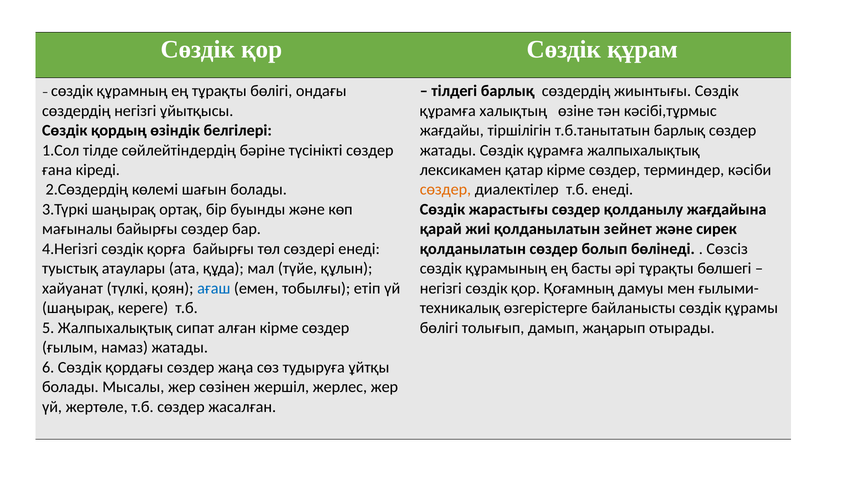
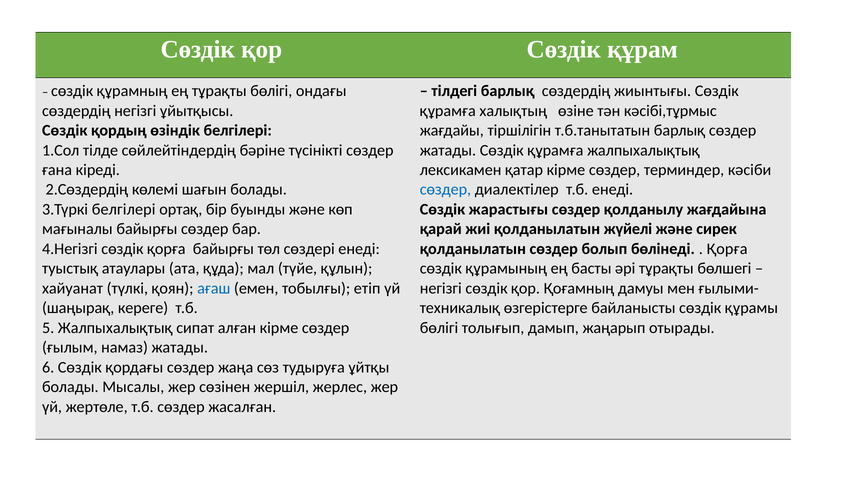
сөздер colour: orange -> blue (445, 190)
3.Түркі шаңырақ: шаңырақ -> белгілері (124, 209)
зейнет: зейнет -> жүйелі (628, 229)
Сөзсіз: Сөзсіз -> Қорға (727, 249)
